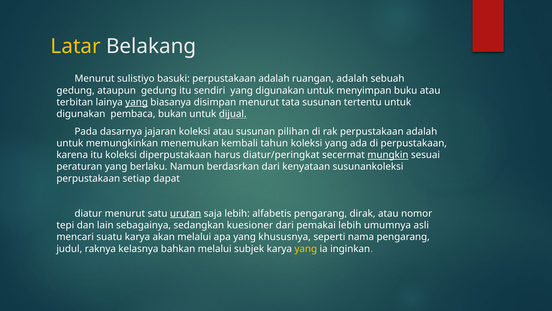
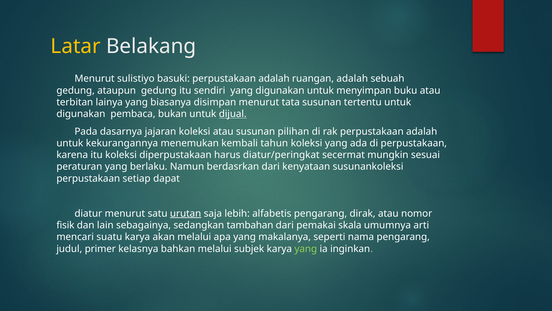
yang underline: present -> none (137, 102)
memungkinkan: memungkinkan -> kekurangannya (122, 143)
mungkin underline: present -> none (388, 155)
tepi: tepi -> fisik (65, 225)
kuesioner: kuesioner -> tambahan (250, 225)
pemakai lebih: lebih -> skala (350, 225)
asli: asli -> arti (421, 225)
khususnya: khususnya -> makalanya (285, 237)
raknya: raknya -> primer (100, 248)
yang colour: yellow -> light green (306, 248)
